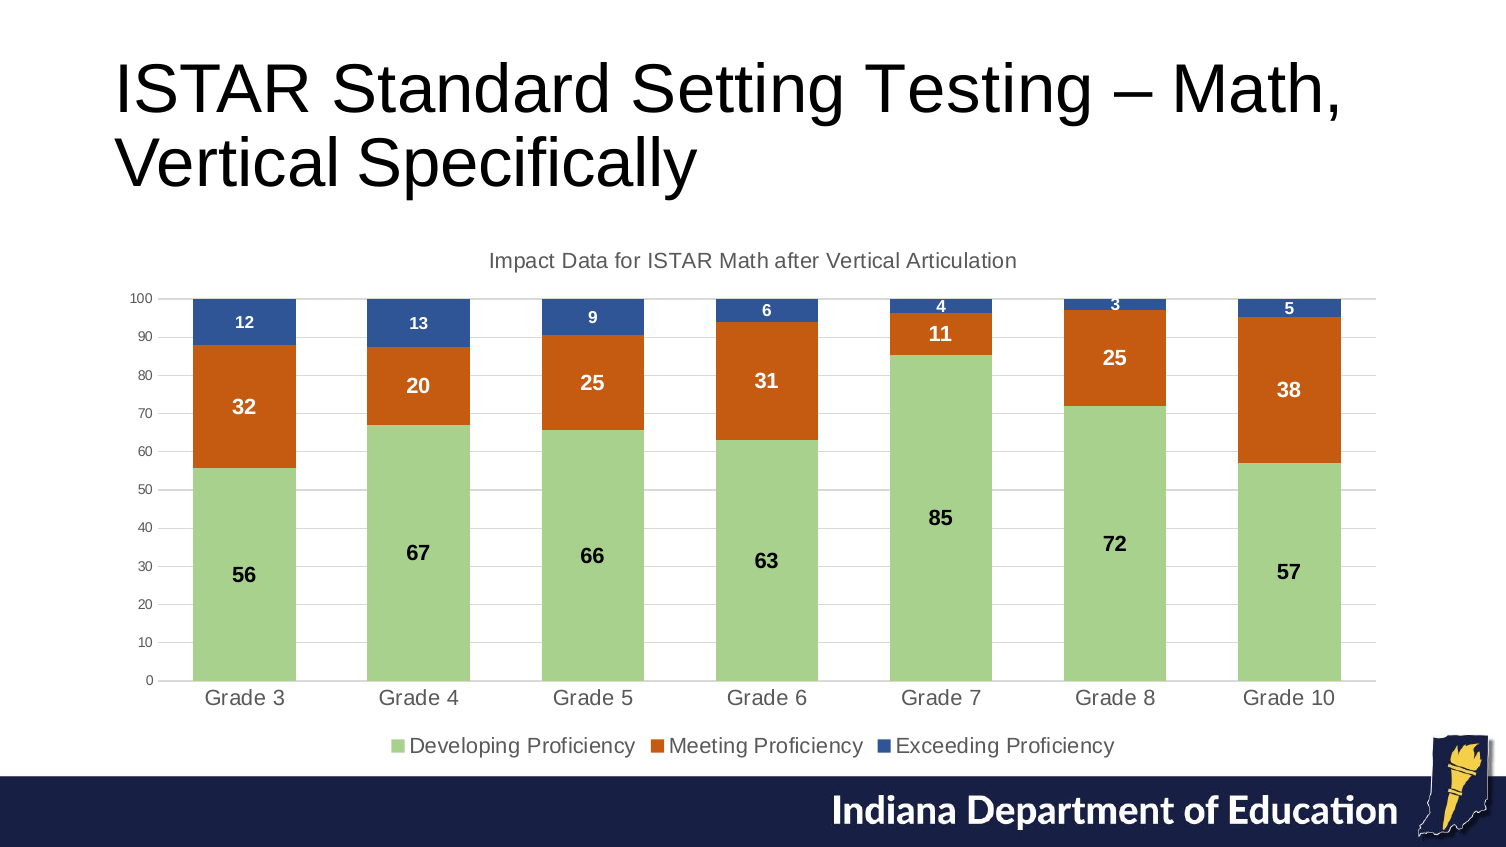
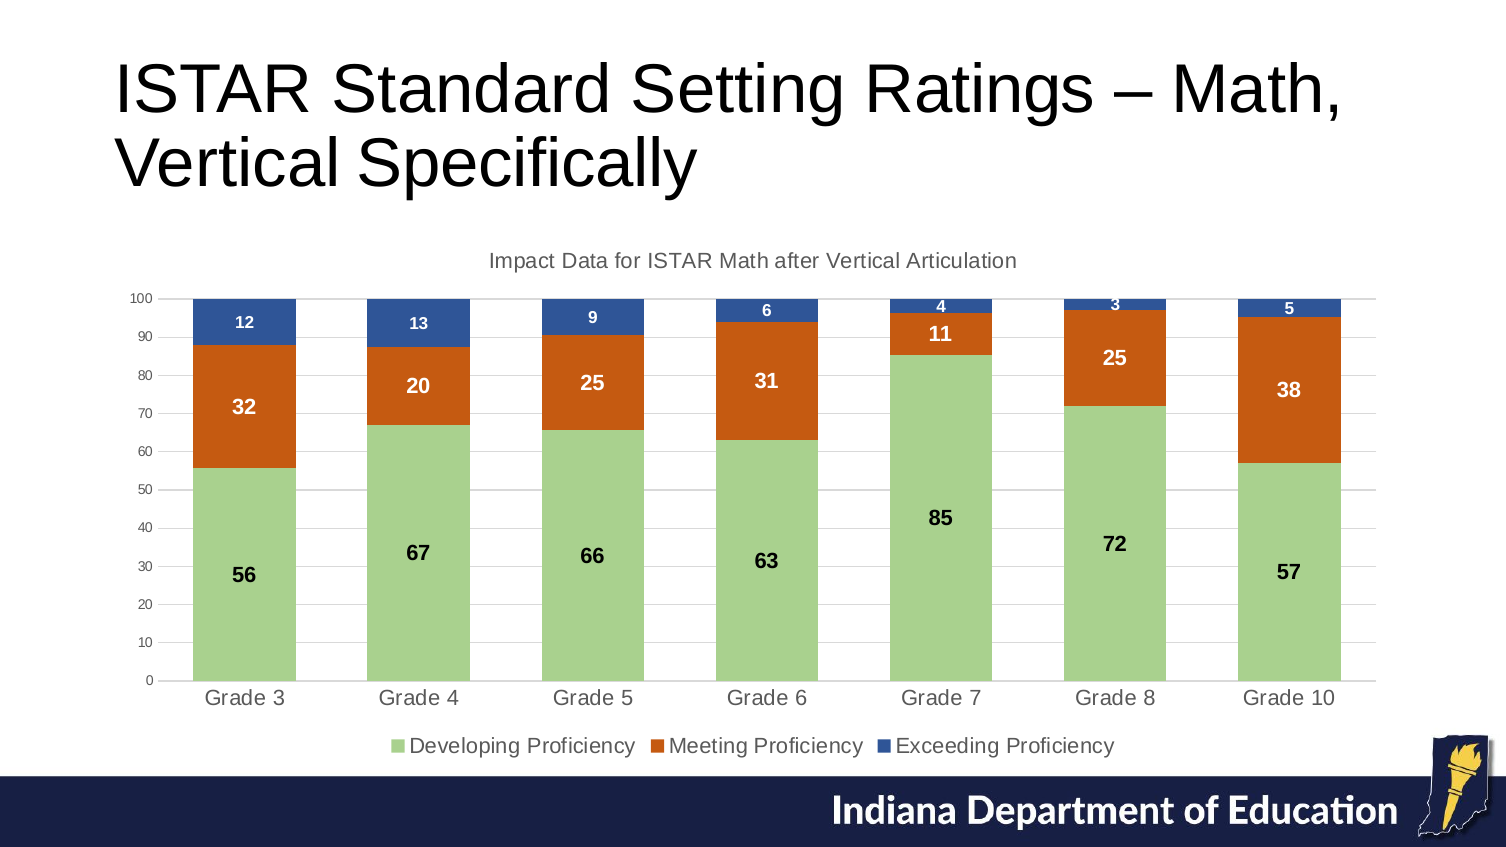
Testing: Testing -> Ratings (980, 89)
